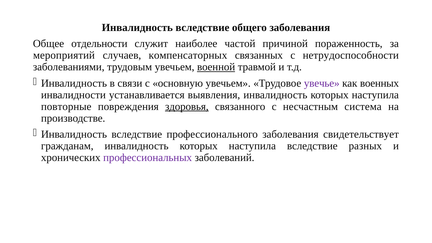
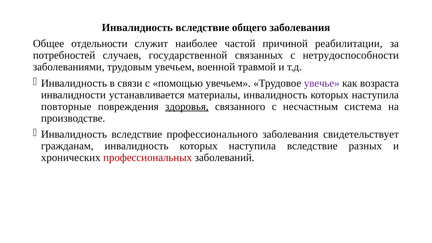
пораженность: пораженность -> реабилитации (349, 44)
мероприятий: мероприятий -> потребностей (64, 55)
компенсаторных: компенсаторных -> государственной (188, 55)
военной underline: present -> none (216, 67)
основную: основную -> помощью (178, 83)
военных: военных -> возраста (379, 83)
выявления: выявления -> материалы (214, 95)
профессиональных colour: purple -> red (148, 158)
